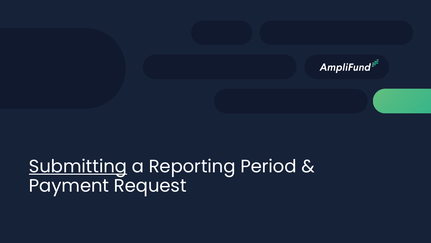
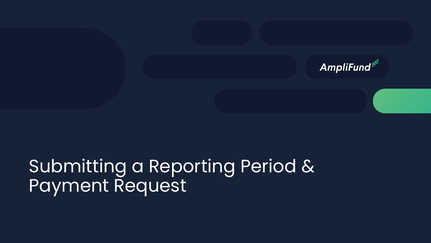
Submitting underline: present -> none (78, 166)
